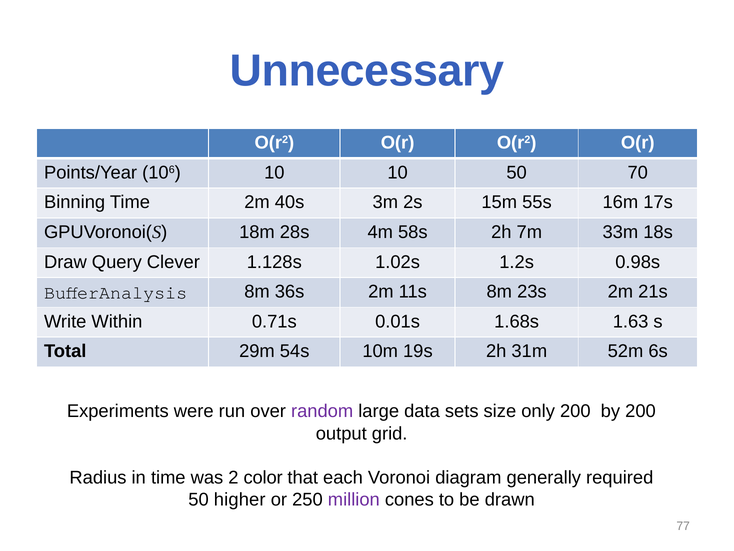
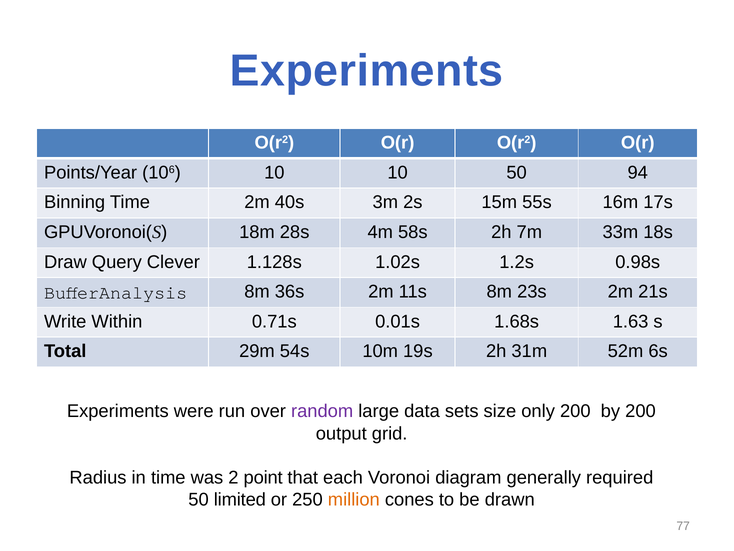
Unnecessary: Unnecessary -> Experiments (367, 71)
70: 70 -> 94 (638, 172)
color: color -> point (263, 477)
higher: higher -> limited (240, 499)
million colour: purple -> orange (354, 499)
